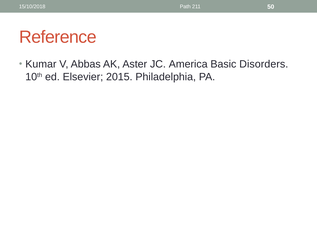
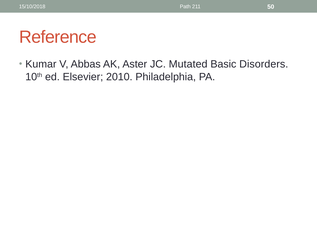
America: America -> Mutated (188, 64)
2015: 2015 -> 2010 (119, 77)
